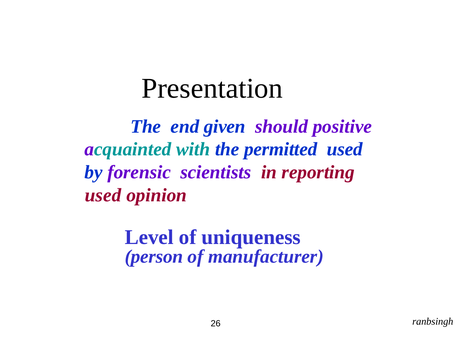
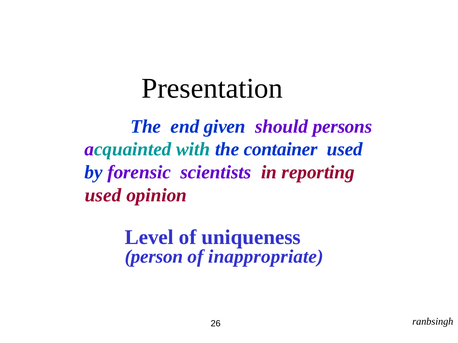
positive: positive -> persons (342, 127)
permitted: permitted -> container (281, 150)
manufacturer: manufacturer -> inappropriate (266, 257)
